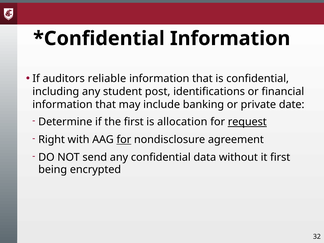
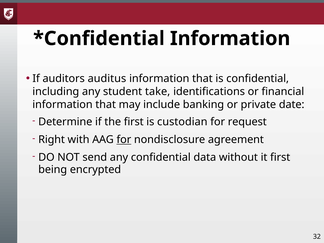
reliable: reliable -> auditus (107, 79)
post: post -> take (158, 92)
allocation: allocation -> custodian (182, 122)
request underline: present -> none (247, 122)
